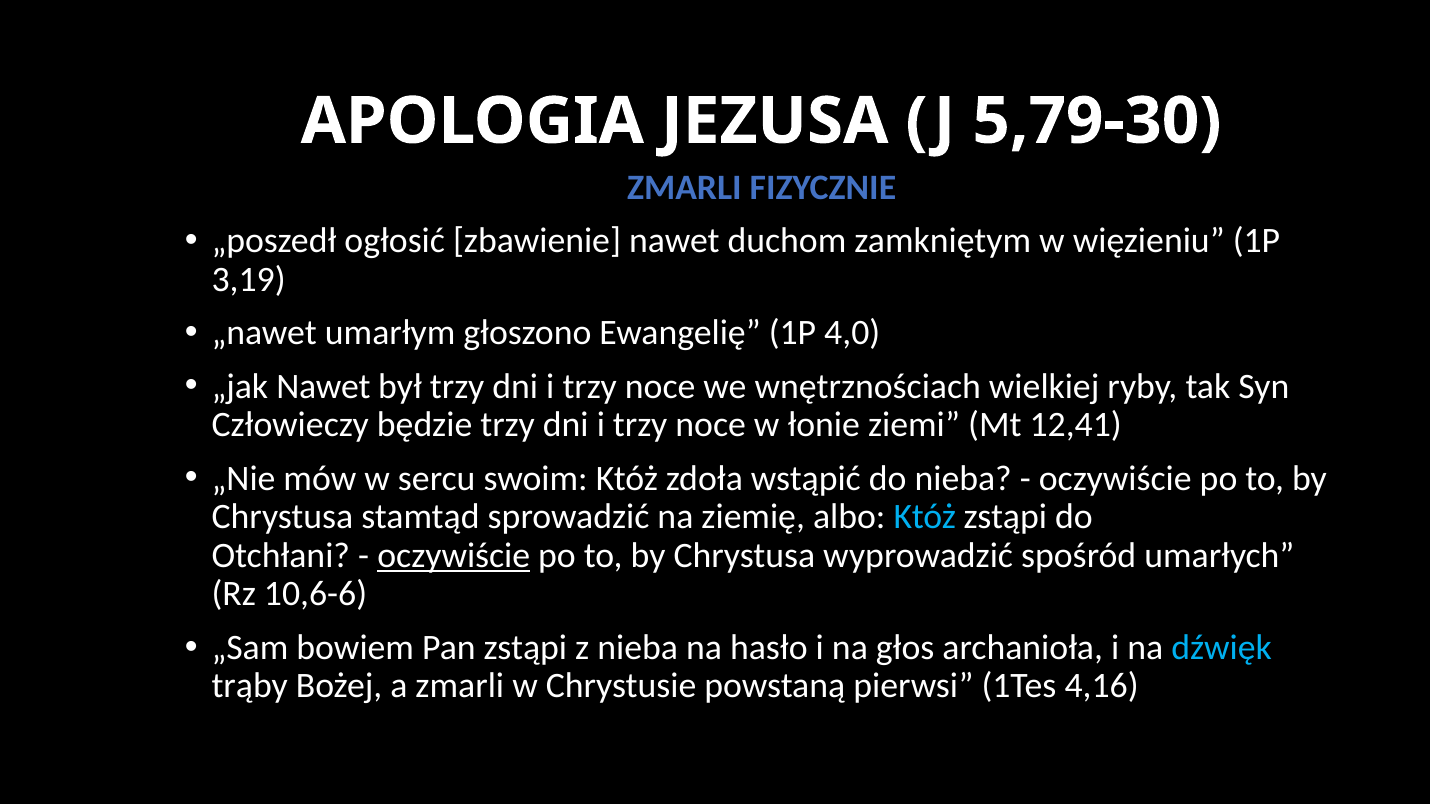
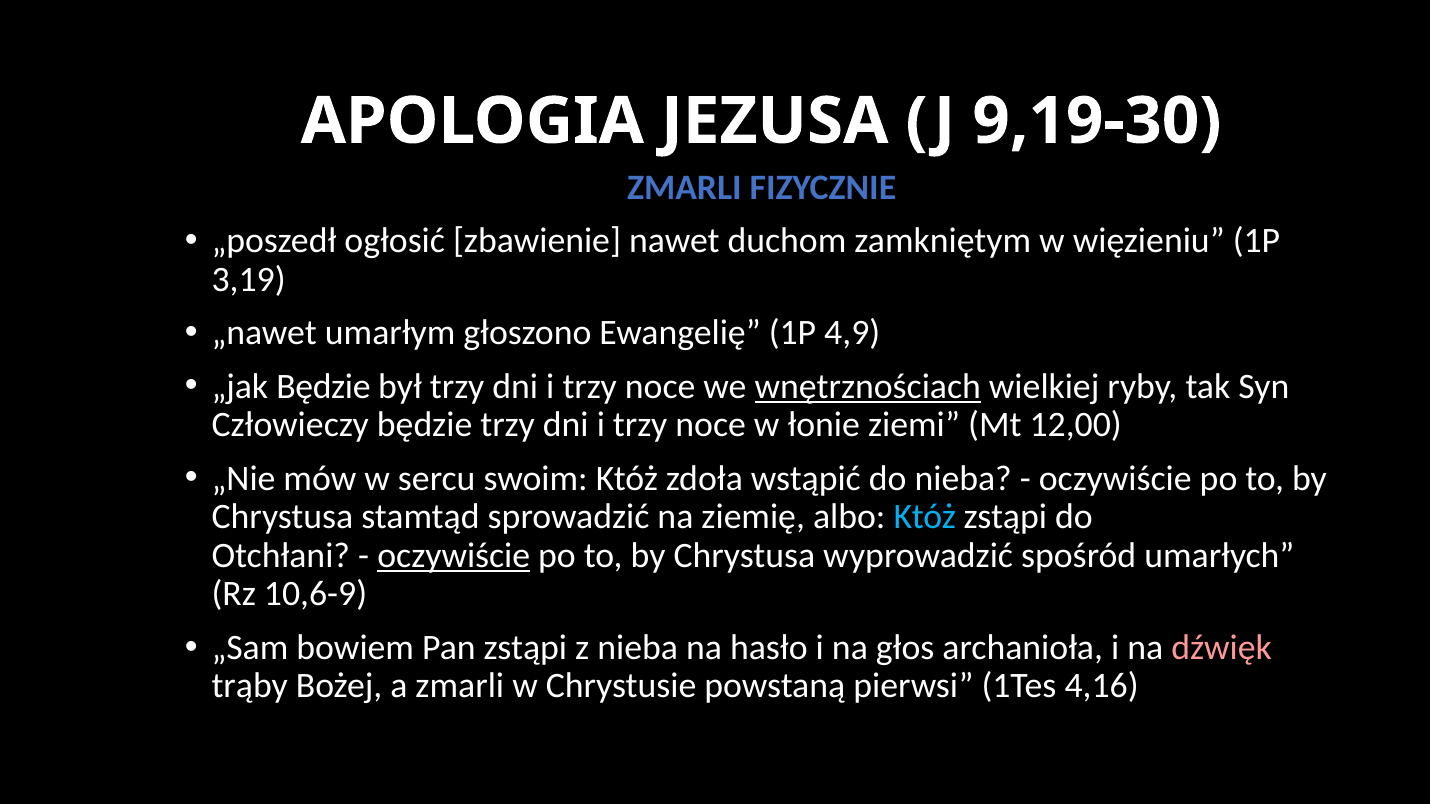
5,79-30: 5,79-30 -> 9,19-30 (1097, 121)
4,0: 4,0 -> 4,9 (852, 333)
„jak Nawet: Nawet -> Będzie (323, 386)
wnętrznościach underline: none -> present (868, 386)
12,41: 12,41 -> 12,00 (1076, 425)
10,6-6: 10,6-6 -> 10,6-9 (316, 594)
dźwięk colour: light blue -> pink (1222, 648)
